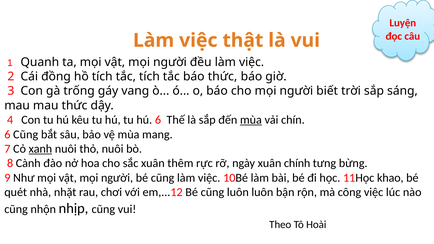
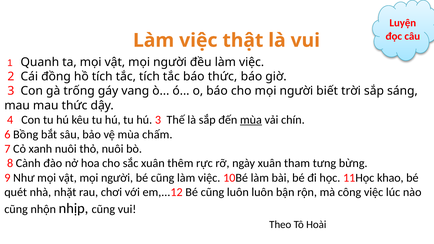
hú 6: 6 -> 3 (158, 120)
6 Cũng: Cũng -> Bồng (26, 134)
mang: mang -> chấm (157, 134)
xanh underline: present -> none (40, 149)
chính: chính -> tham (297, 163)
